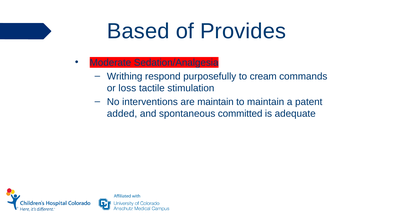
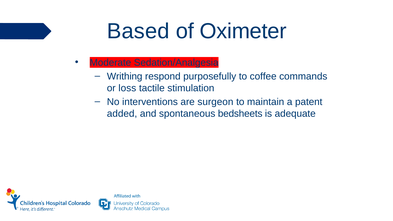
Provides: Provides -> Oximeter (243, 31)
cream: cream -> coffee (263, 76)
are maintain: maintain -> surgeon (215, 102)
committed: committed -> bedsheets (240, 114)
